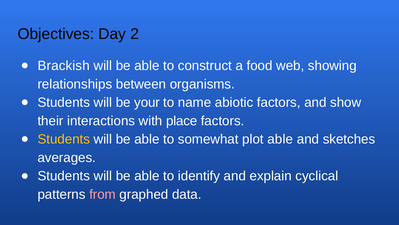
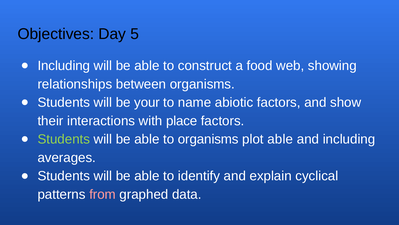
2: 2 -> 5 (135, 34)
Brackish: Brackish -> Including (64, 66)
Students colour: yellow -> light green (64, 139)
to somewhat: somewhat -> organisms (208, 139)
and sketches: sketches -> including (349, 139)
